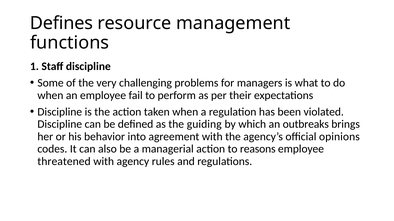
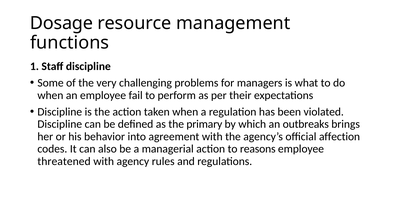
Defines: Defines -> Dosage (61, 23)
guiding: guiding -> primary (204, 124)
opinions: opinions -> affection (340, 137)
